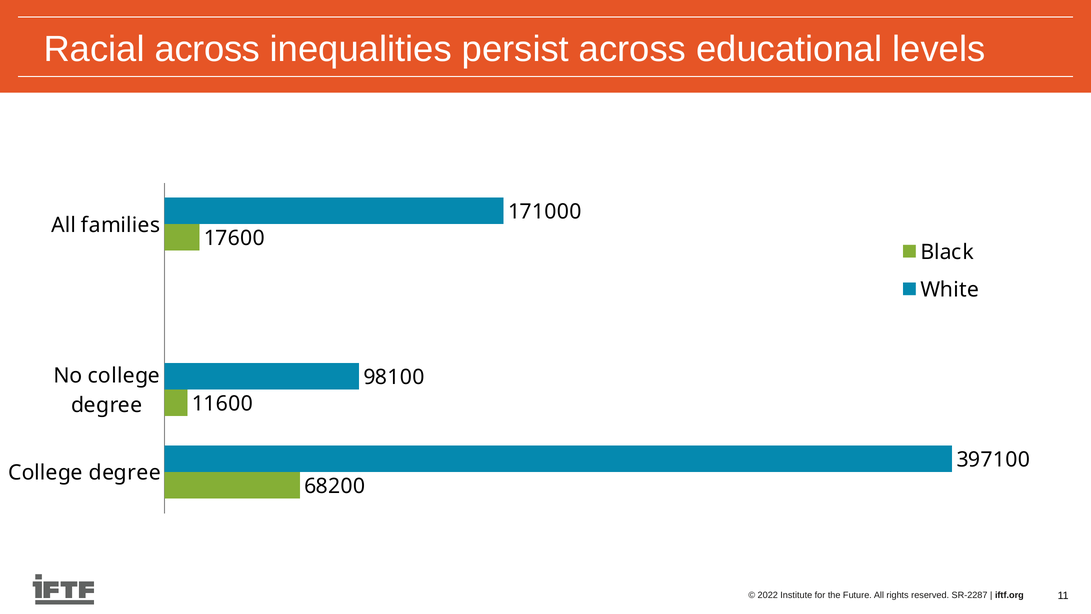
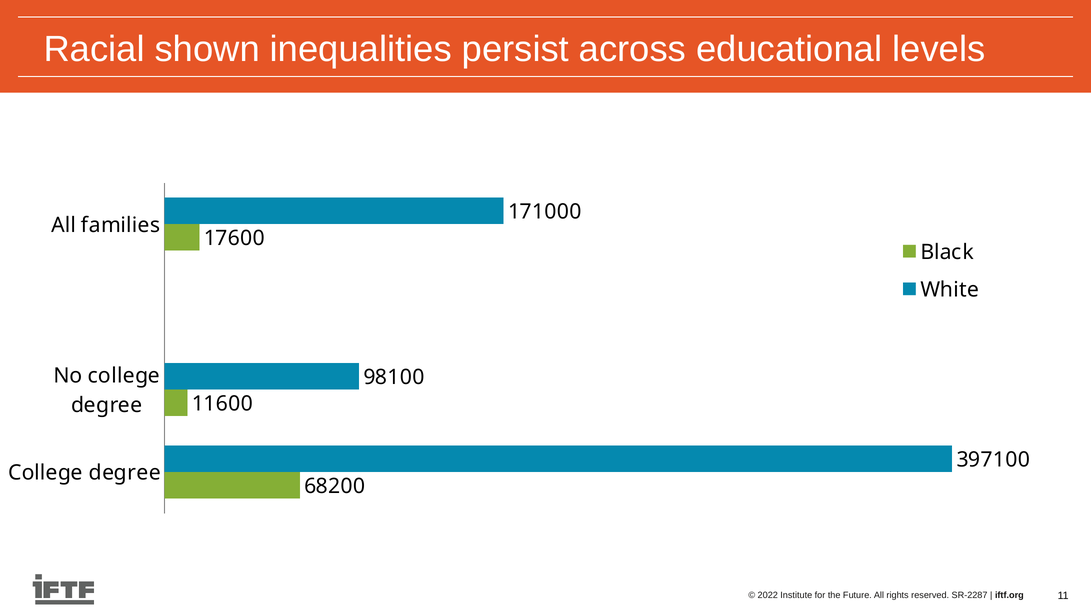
Racial across: across -> shown (207, 49)
